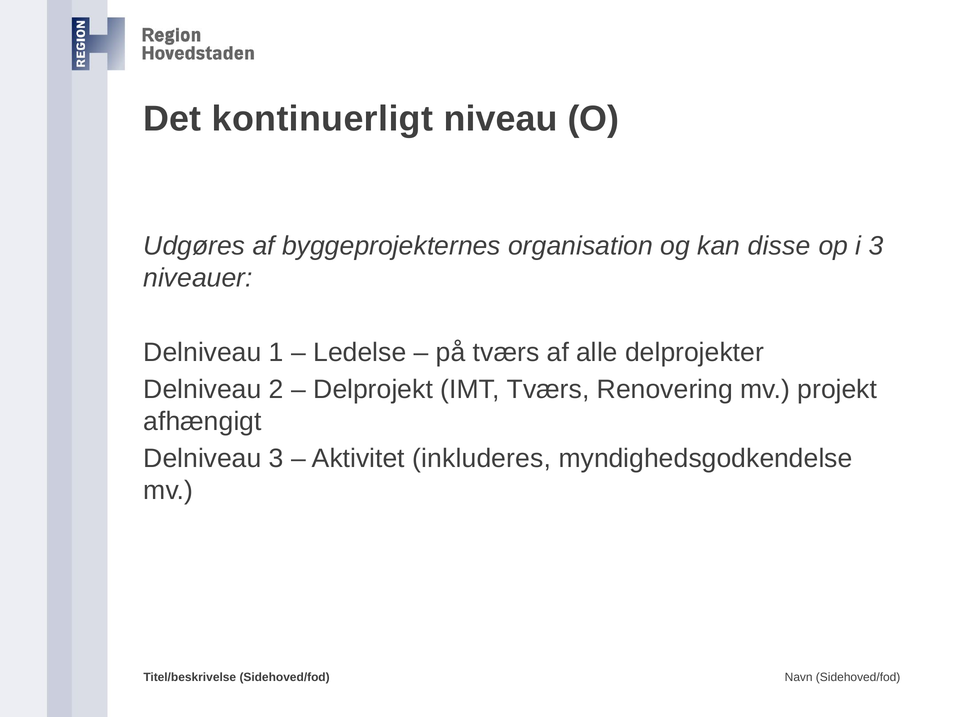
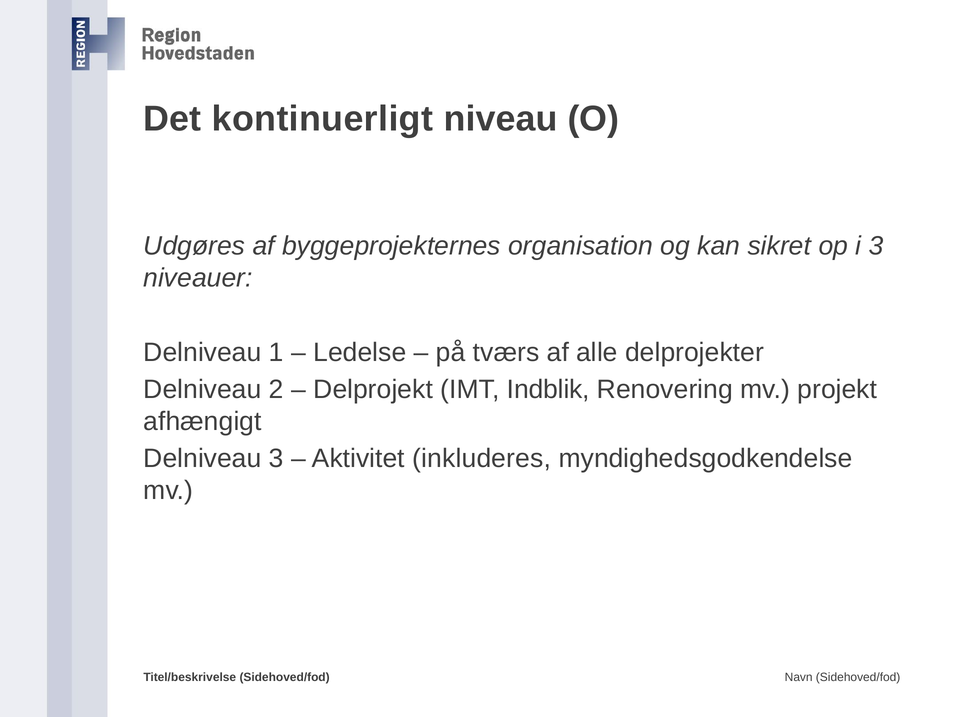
disse: disse -> sikret (779, 246)
IMT Tværs: Tværs -> Indblik (548, 390)
